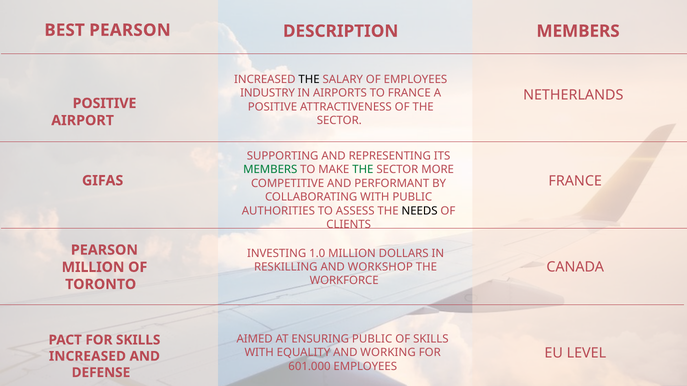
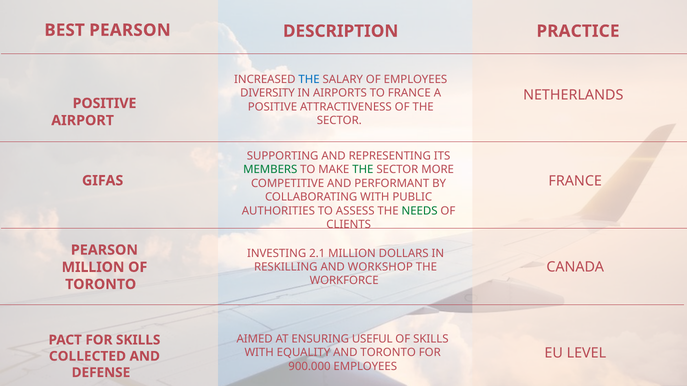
DESCRIPTION MEMBERS: MEMBERS -> PRACTICE (578, 31)
THE colour: black -> blue (309, 79)
INDUSTRY: INDUSTRY -> DIVERSITY (268, 93)
NEEDS colour: black -> green (420, 211)
1.0: 1.0 -> 2.1 (317, 254)
ENSURING PUBLIC: PUBLIC -> USEFUL (372, 339)
AND WORKING: WORKING -> TORONTO (388, 353)
INCREASED: INCREASED -> COLLECTED (87, 357)
601.000: 601.000 -> 900.000 (309, 367)
